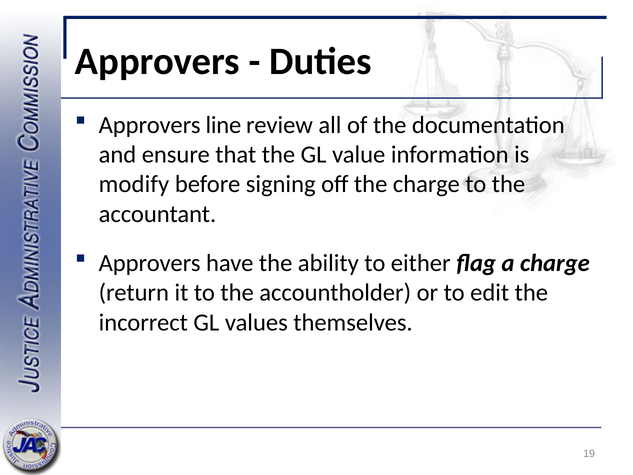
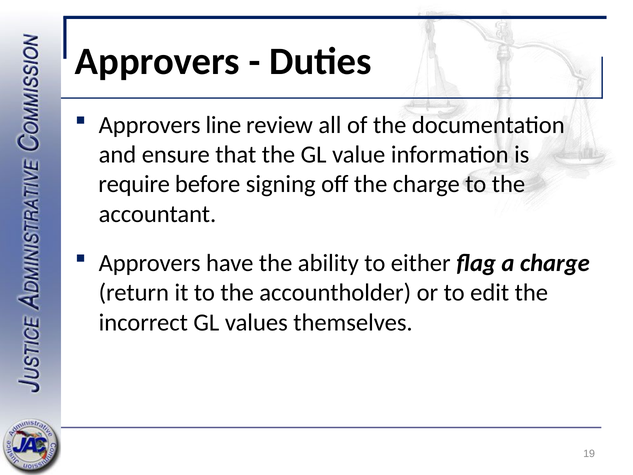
modify: modify -> require (134, 184)
